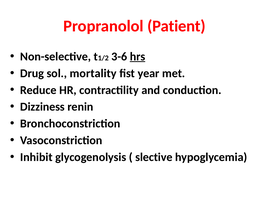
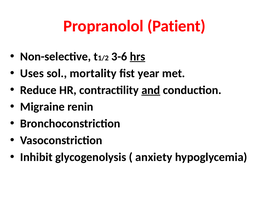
Drug: Drug -> Uses (32, 73)
and underline: none -> present (151, 90)
Dizziness: Dizziness -> Migraine (42, 107)
slective: slective -> anxiety (154, 157)
